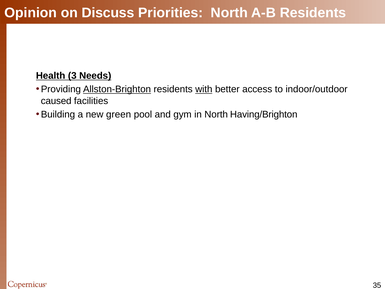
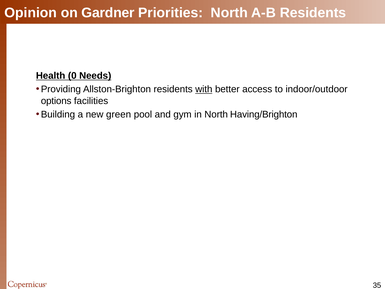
Discuss: Discuss -> Gardner (108, 13)
3: 3 -> 0 (72, 76)
Allston-Brighton underline: present -> none (117, 89)
caused: caused -> options (56, 101)
